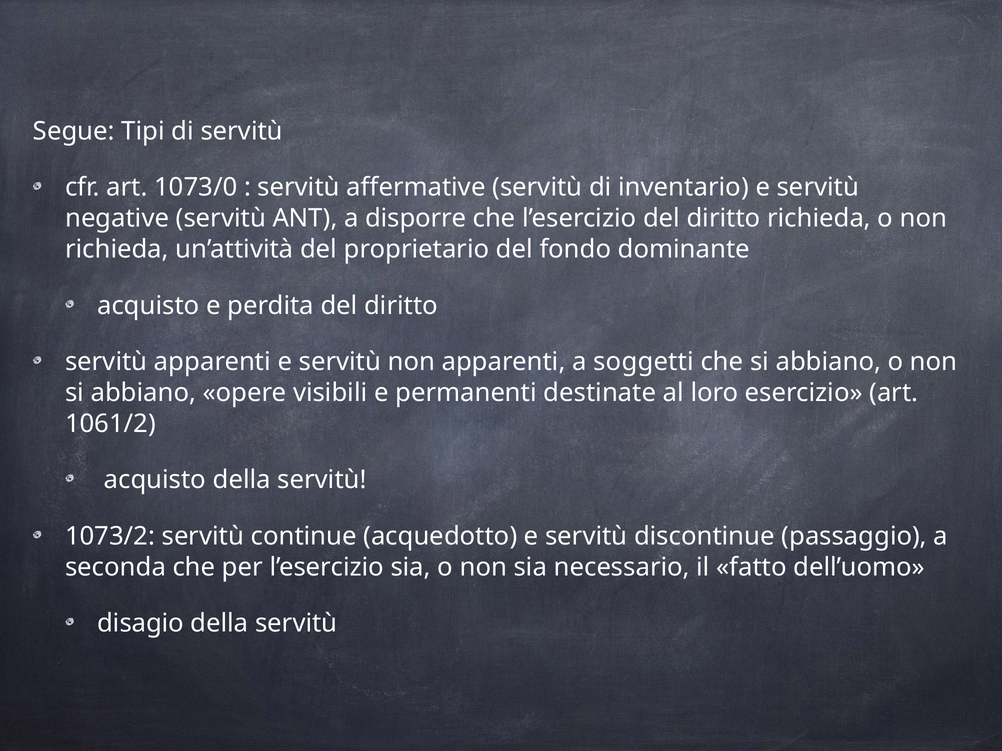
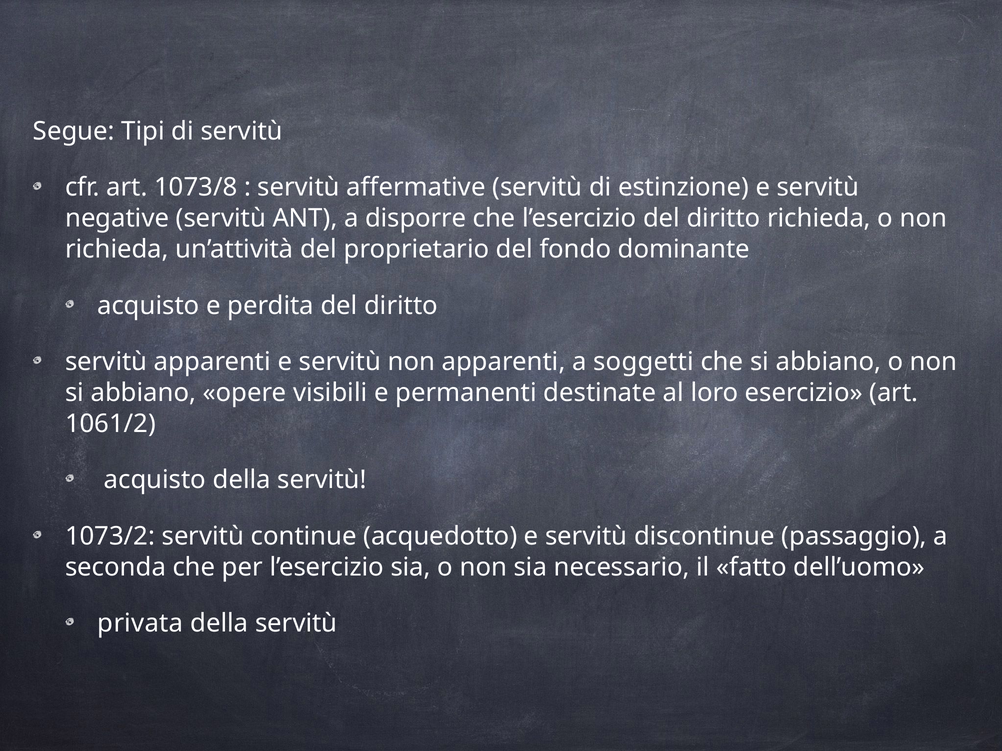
1073/0: 1073/0 -> 1073/8 (196, 188)
inventario: inventario -> estinzione (684, 188)
disagio: disagio -> privata (140, 624)
